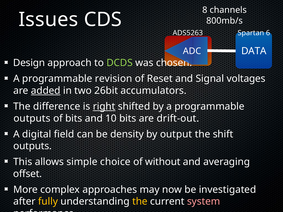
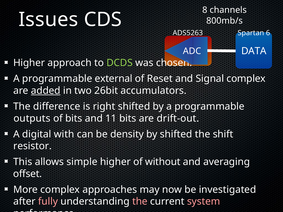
Design: Design -> Higher (29, 63)
revision: revision -> external (114, 79)
Signal voltages: voltages -> complex (246, 79)
right underline: present -> none (104, 107)
10: 10 -> 11 (111, 118)
field: field -> with (64, 134)
by output: output -> shifted (176, 134)
outputs: outputs -> resistor (32, 146)
simple choice: choice -> higher (115, 162)
fully colour: yellow -> pink (48, 202)
the colour: yellow -> pink (140, 202)
